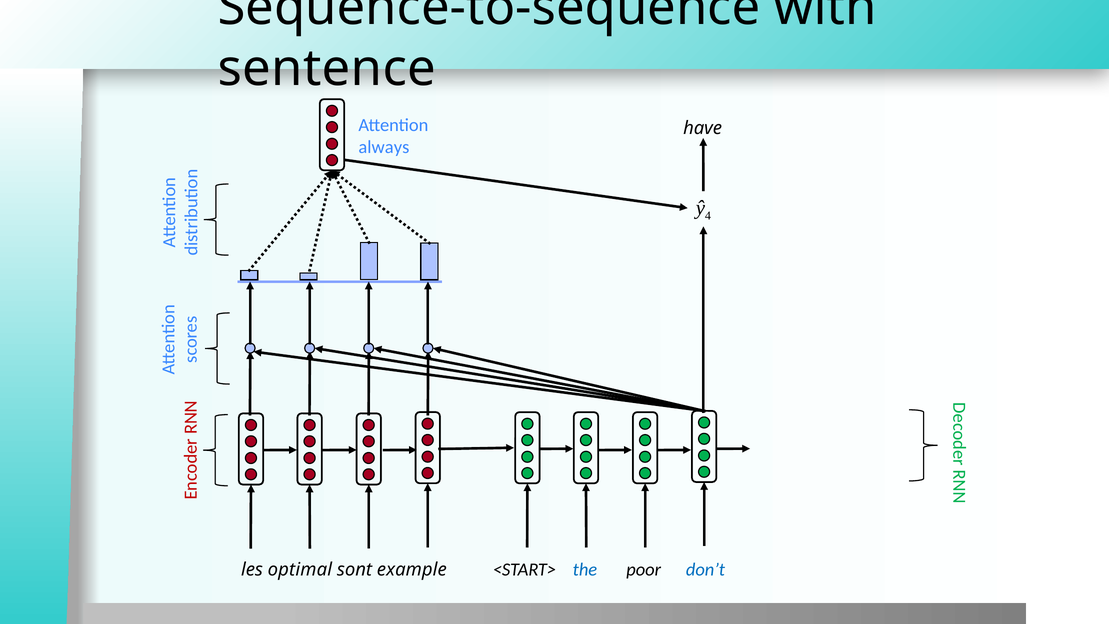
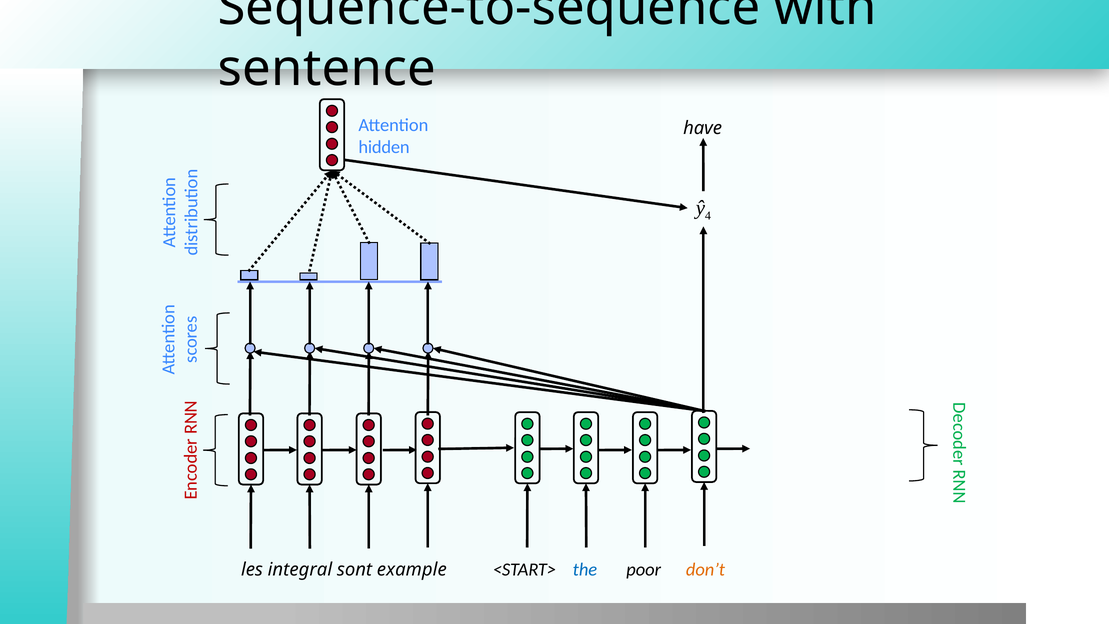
always: always -> hidden (384, 147)
don’t colour: blue -> orange (705, 569)
optimal: optimal -> integral (300, 569)
